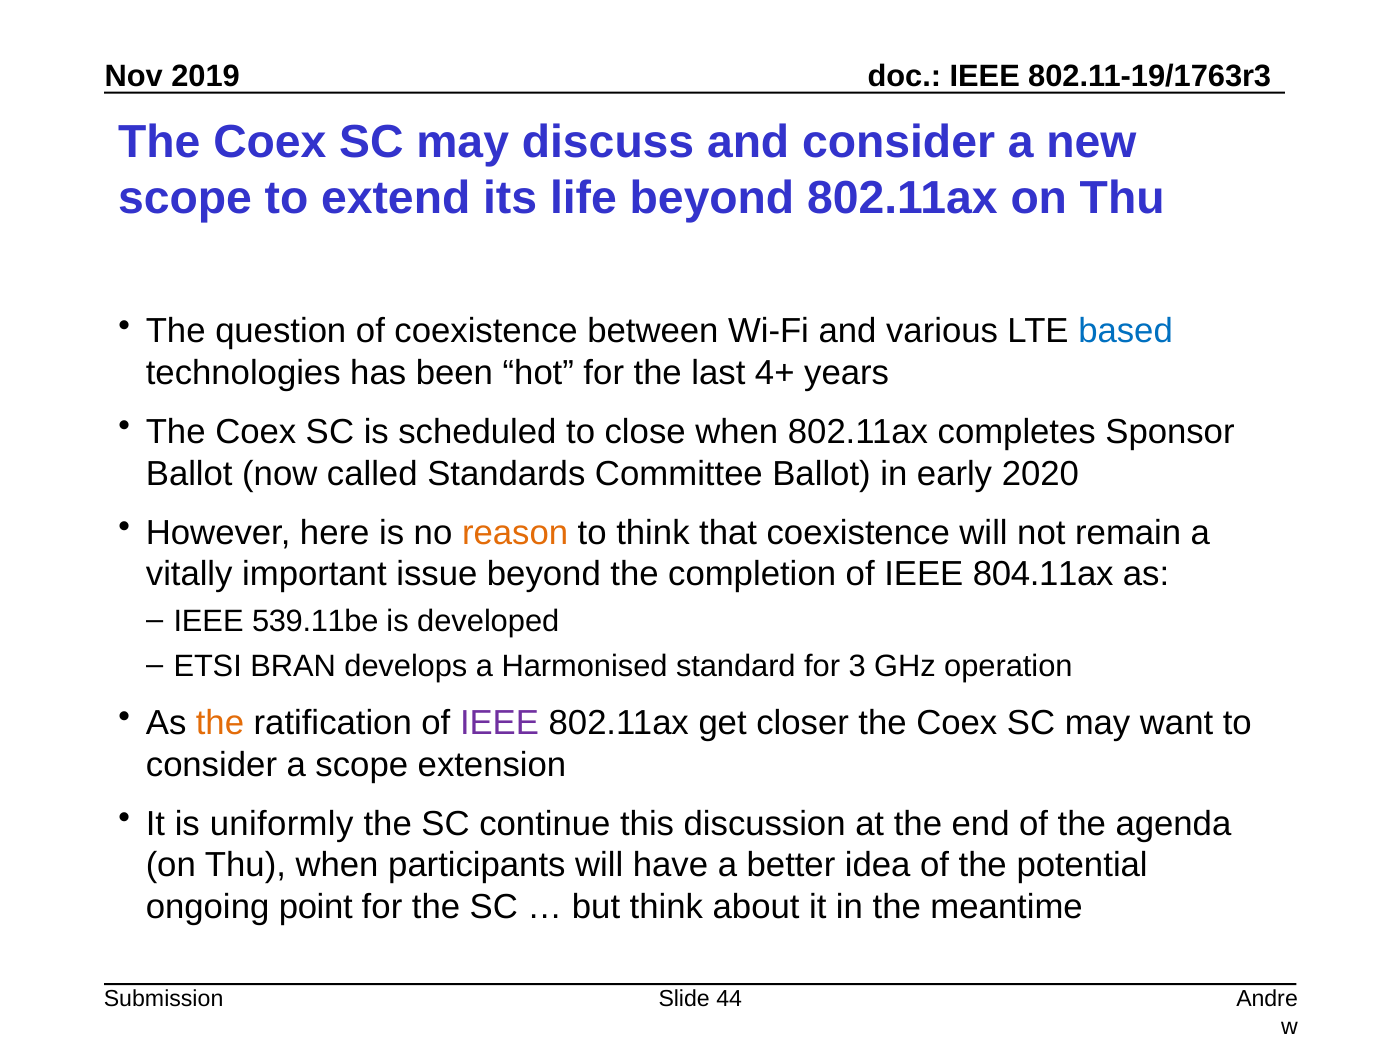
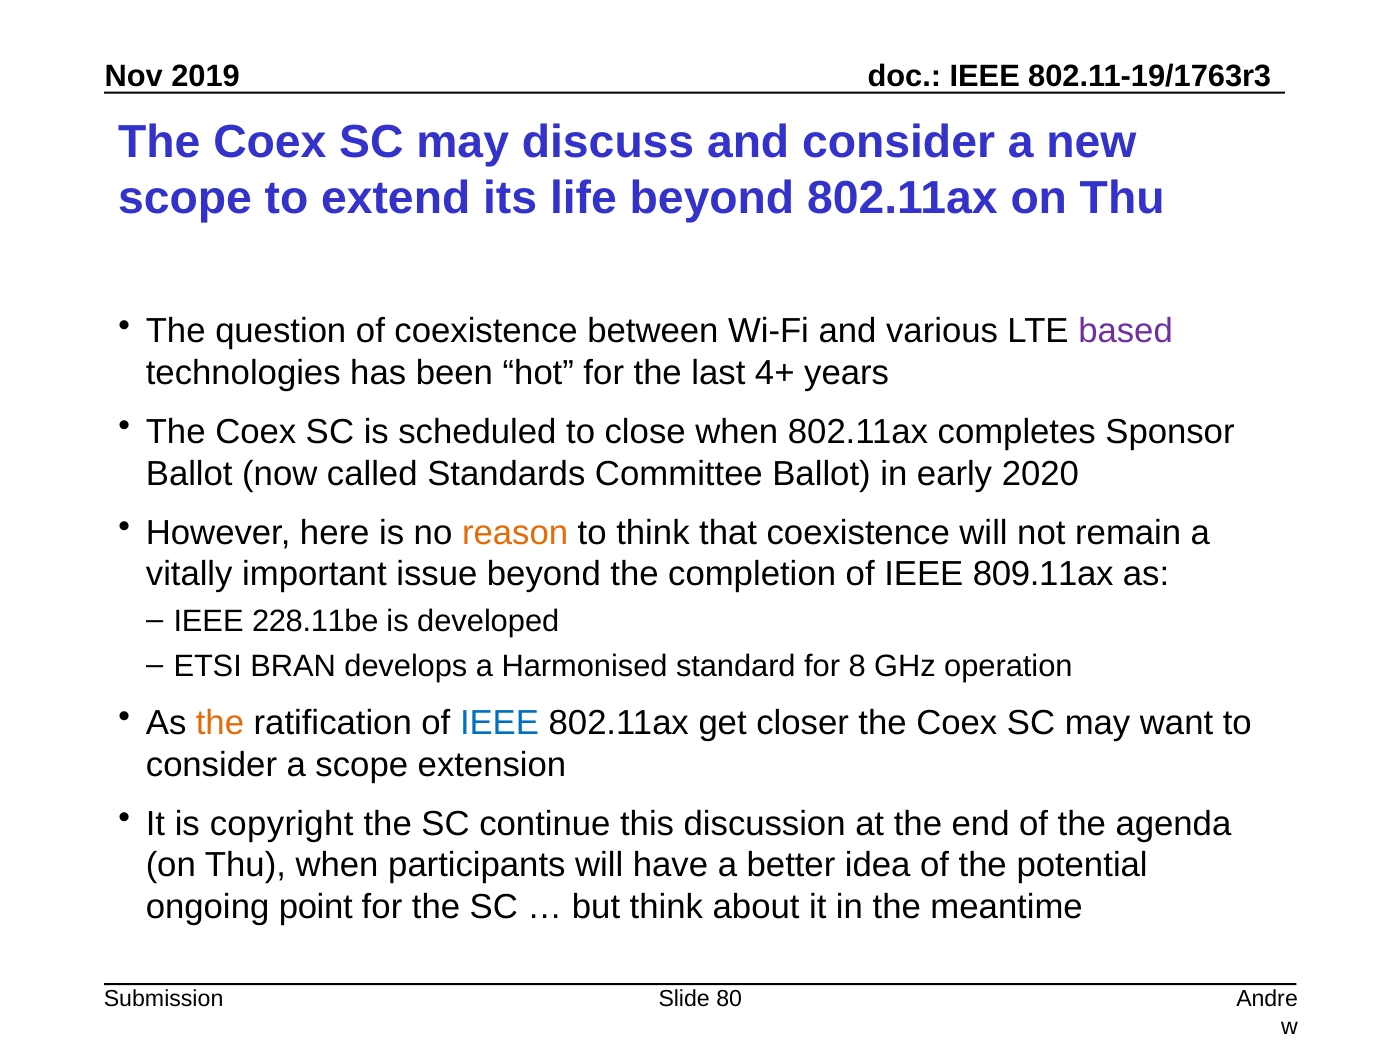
based colour: blue -> purple (1126, 331)
804.11ax: 804.11ax -> 809.11ax (1043, 574)
539.11be: 539.11be -> 228.11be (315, 621)
3: 3 -> 8 (857, 666)
IEEE colour: purple -> blue (500, 723)
uniformly: uniformly -> copyright (282, 824)
44: 44 -> 80 (729, 999)
